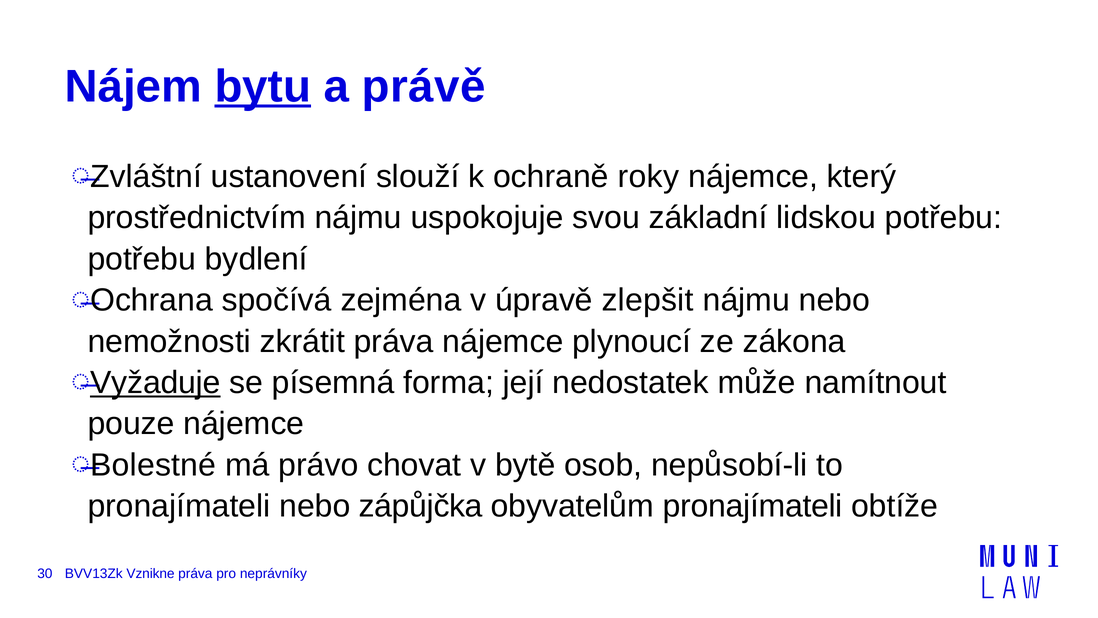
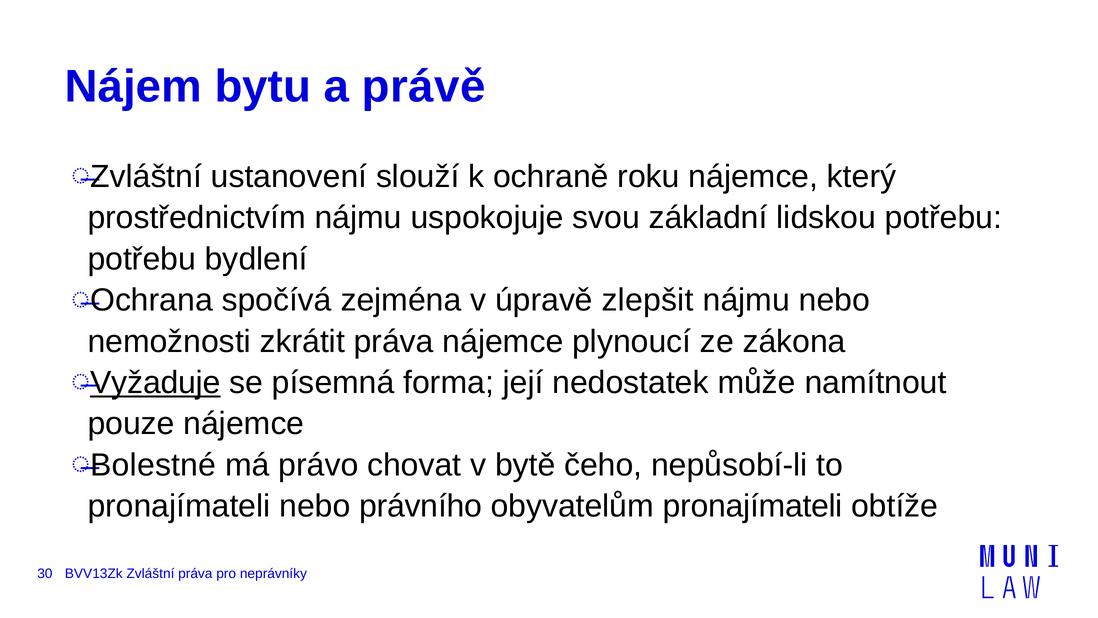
bytu underline: present -> none (263, 86)
roky: roky -> roku (649, 177)
osob: osob -> čeho (603, 465)
zápůjčka: zápůjčka -> právního (421, 506)
BVV13Zk Vznikne: Vznikne -> Zvláštní (150, 573)
